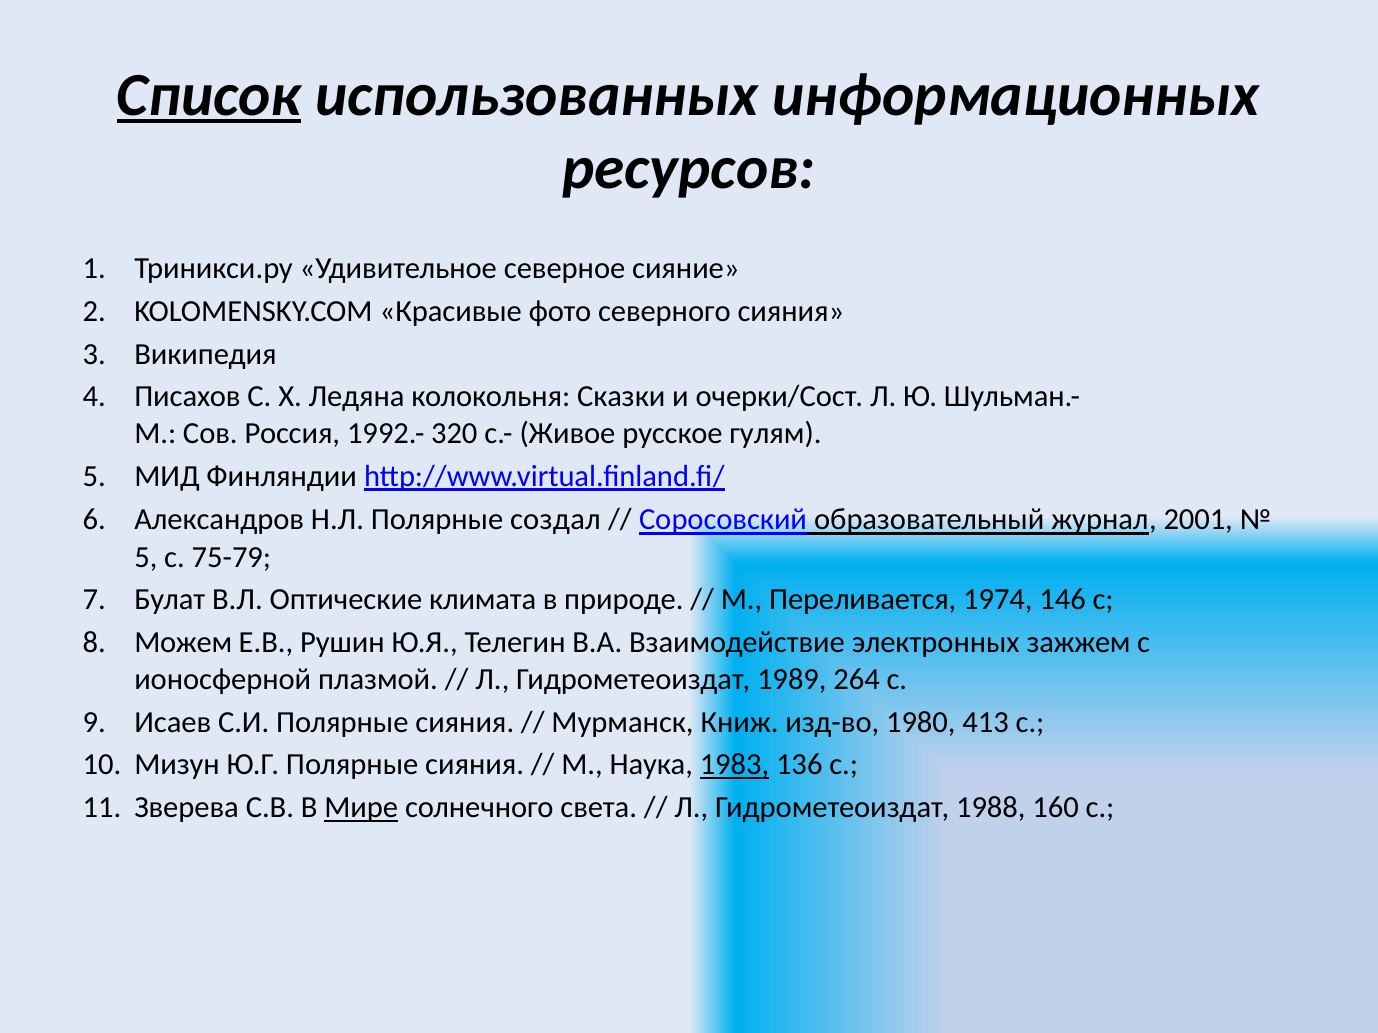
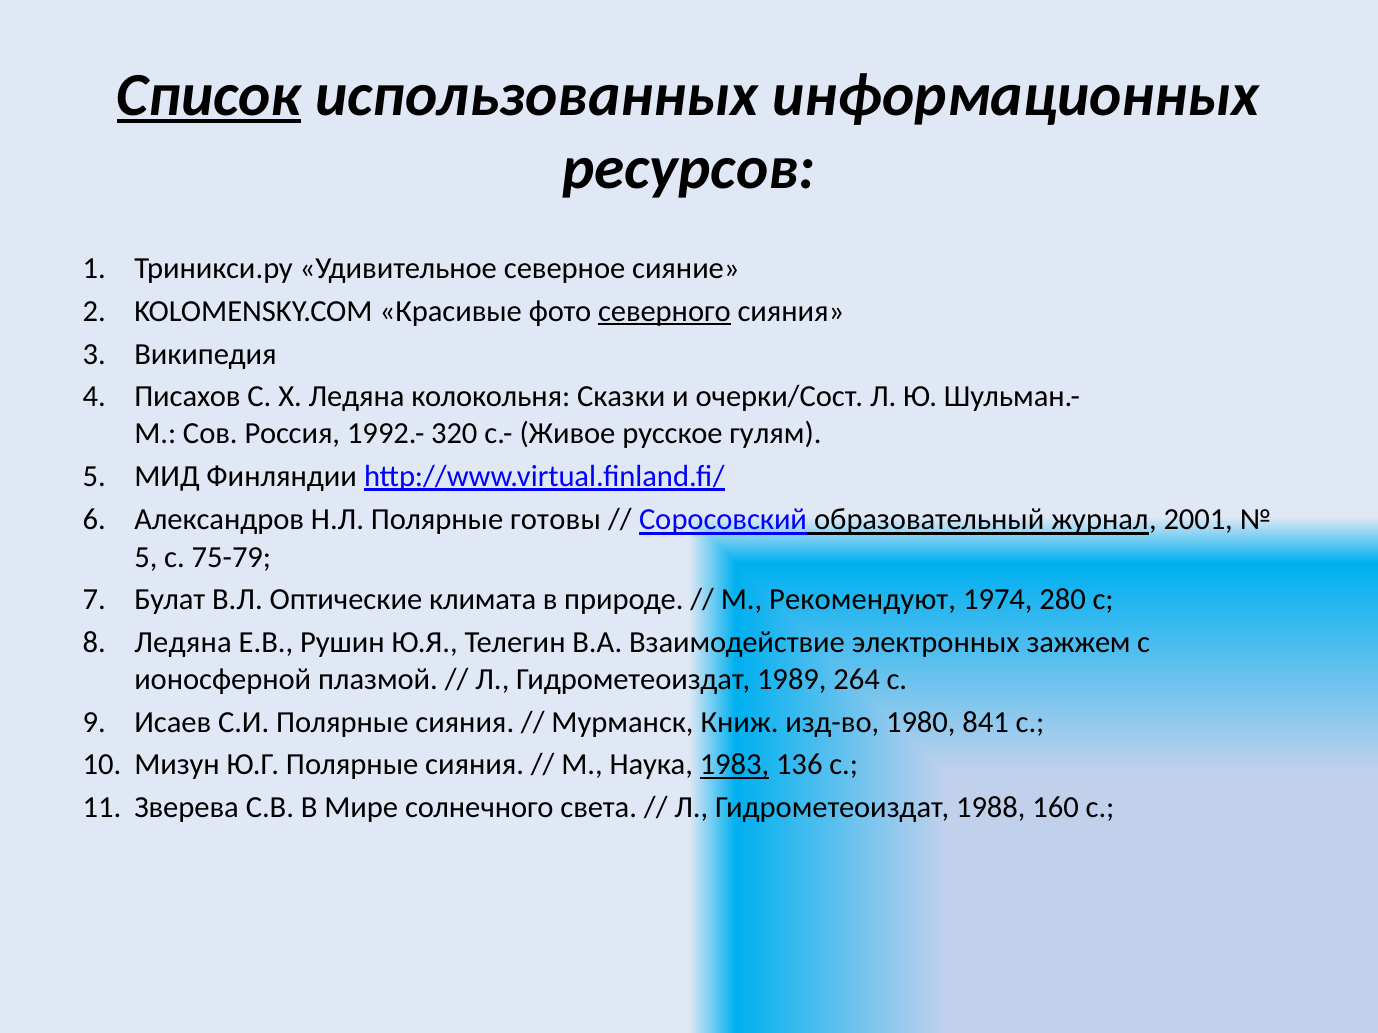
северного underline: none -> present (664, 311)
создал: создал -> готовы (555, 520)
Переливается: Переливается -> Рекомендуют (863, 600)
146: 146 -> 280 (1063, 600)
Можем: Можем -> Ледяна (183, 643)
413: 413 -> 841 (986, 722)
Мире underline: present -> none (361, 808)
